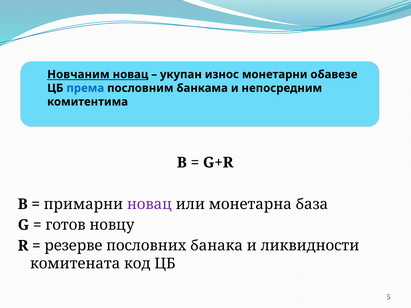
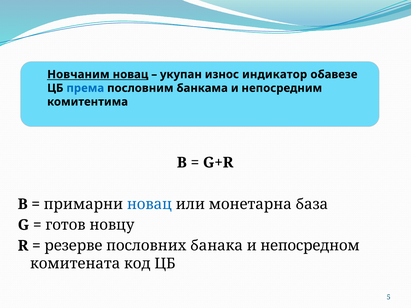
монетарни: монетарни -> индикатор (275, 74)
новац colour: purple -> blue (149, 204)
ликвидности: ликвидности -> непосредном (310, 246)
